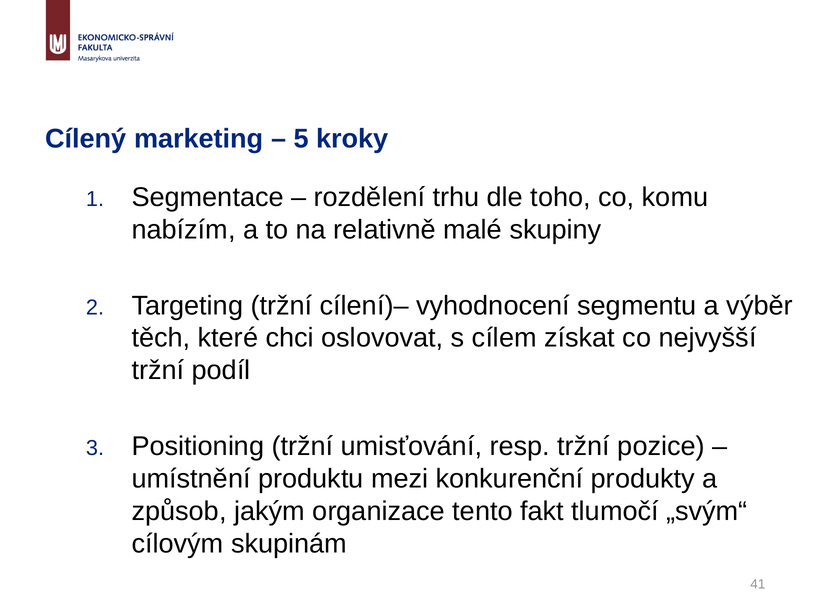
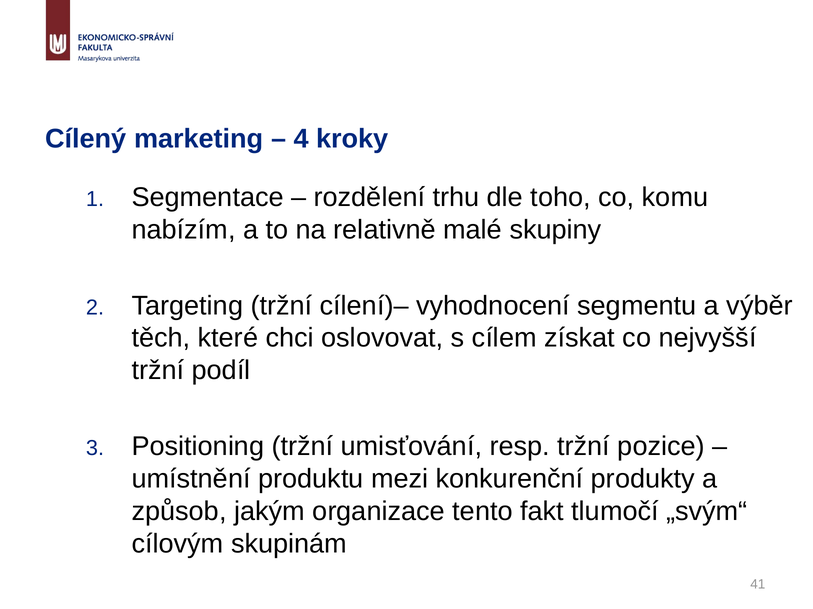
5: 5 -> 4 (301, 139)
